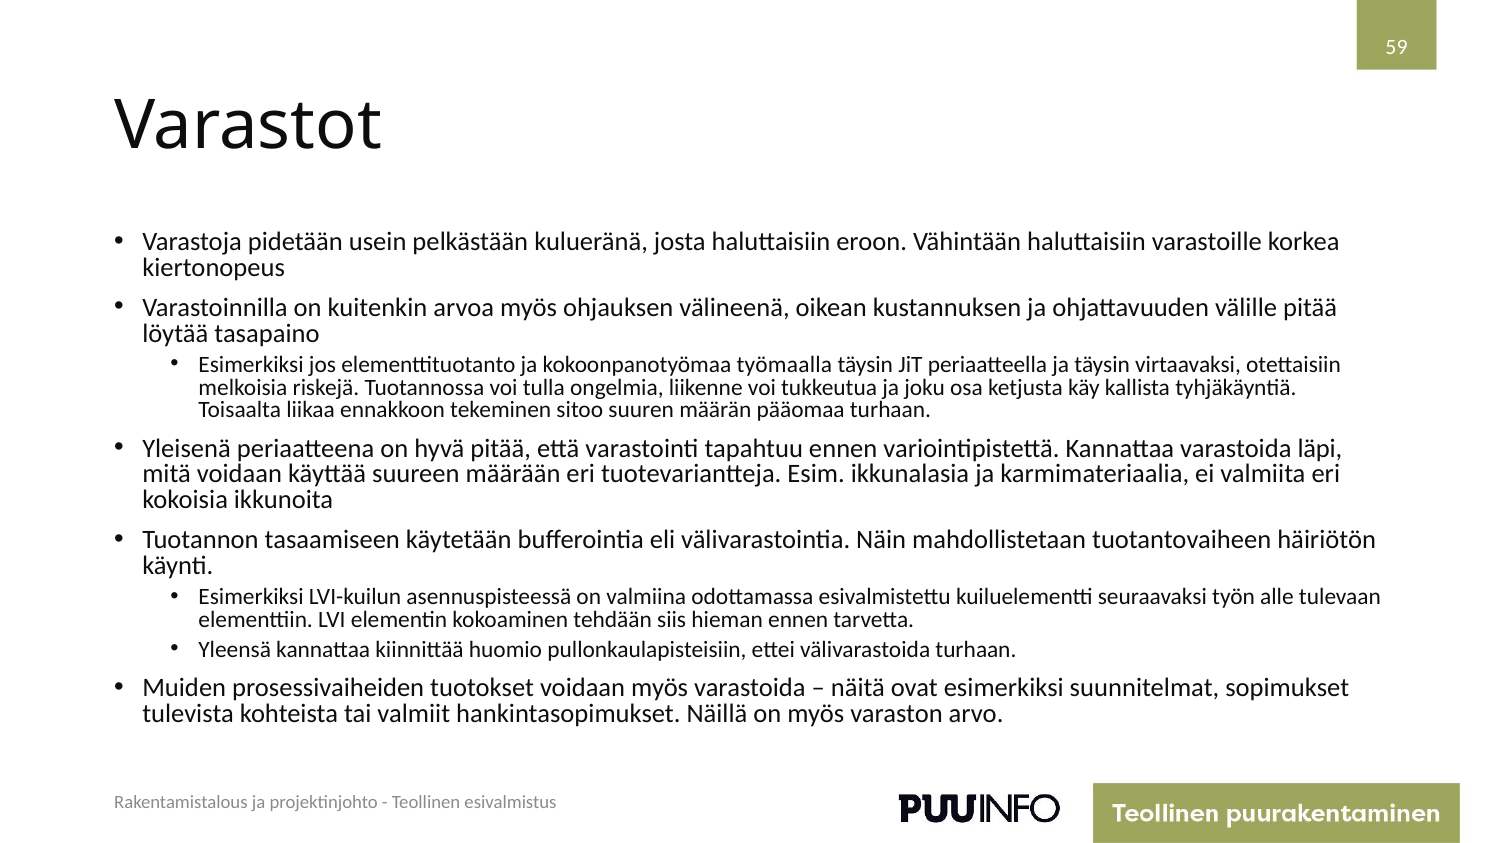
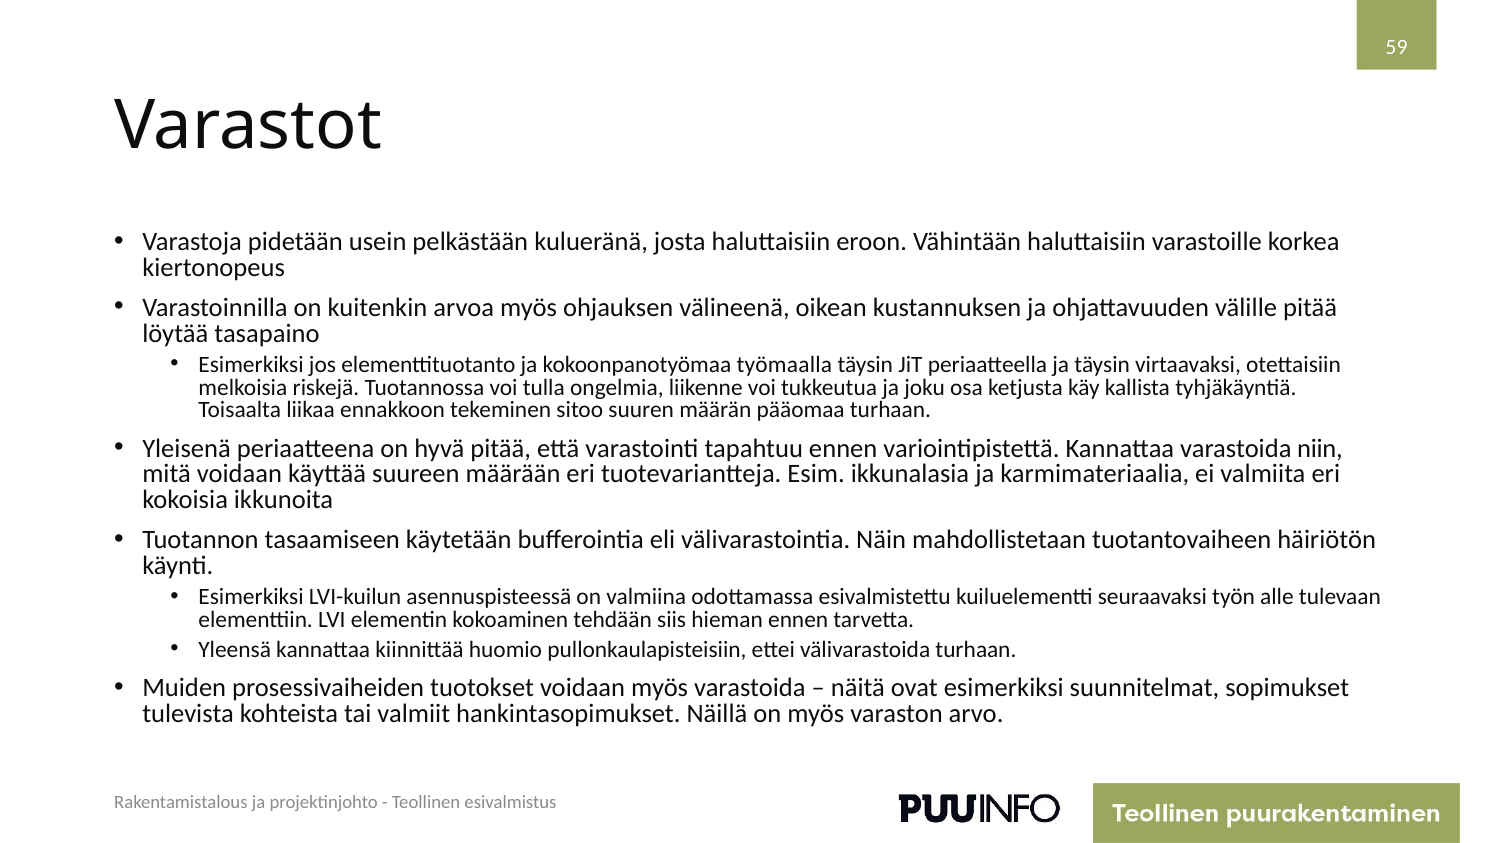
läpi: läpi -> niin (1320, 448)
